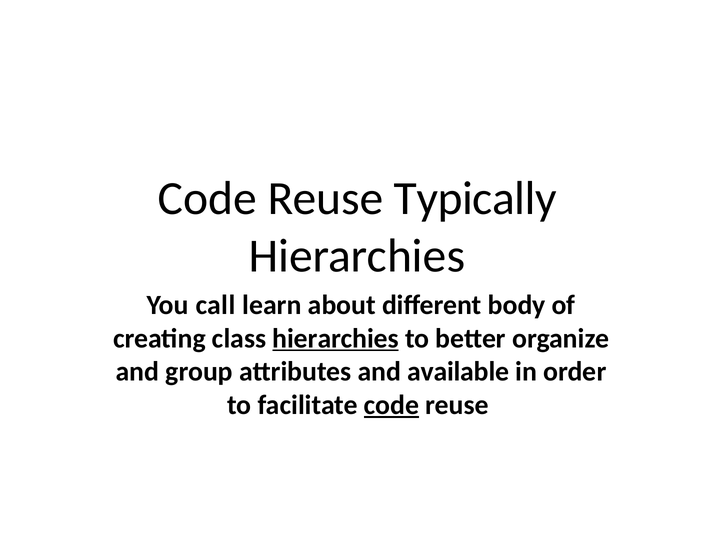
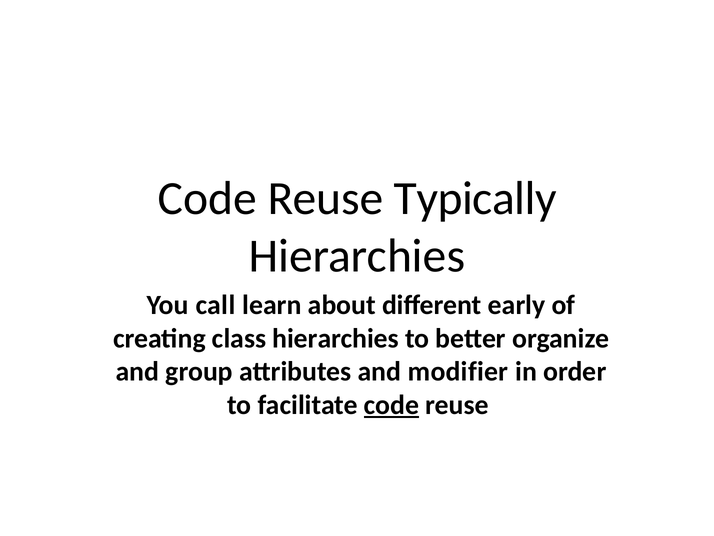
body: body -> early (517, 305)
hierarchies underline: present -> none (336, 338)
available: available -> modifier (458, 371)
